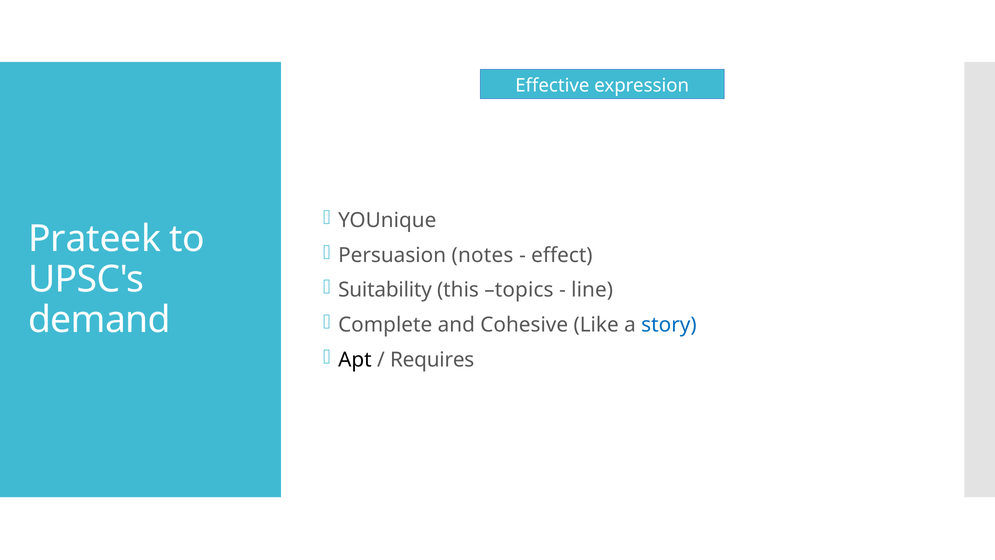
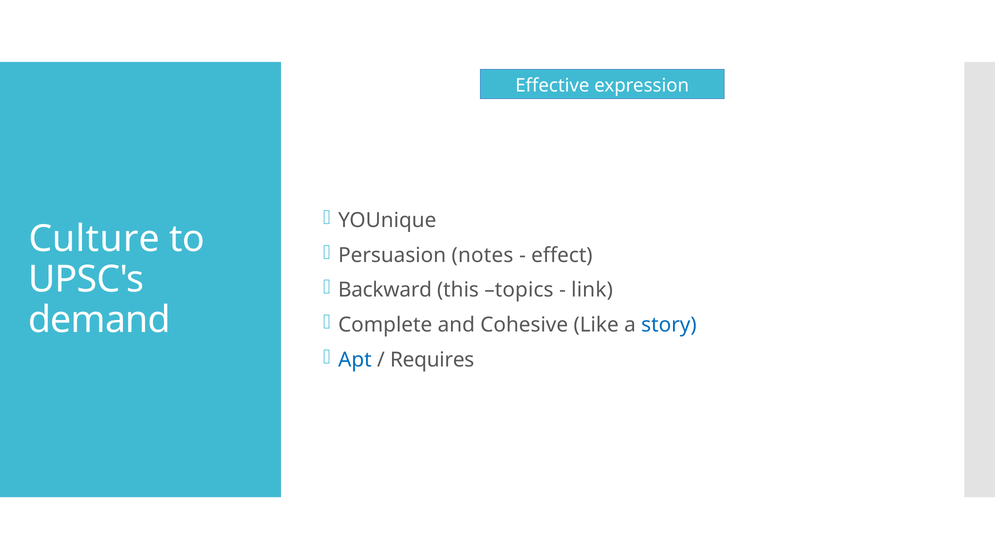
Prateek: Prateek -> Culture (94, 239)
Suitability: Suitability -> Backward (385, 290)
line: line -> link (592, 290)
Apt colour: black -> blue (355, 360)
